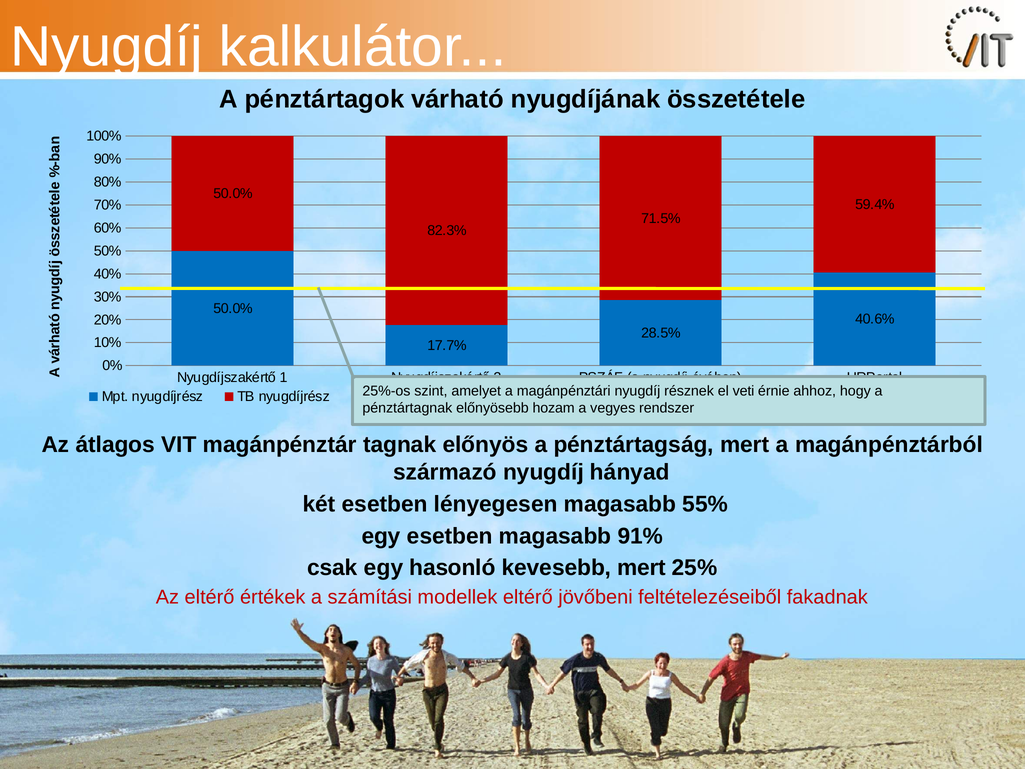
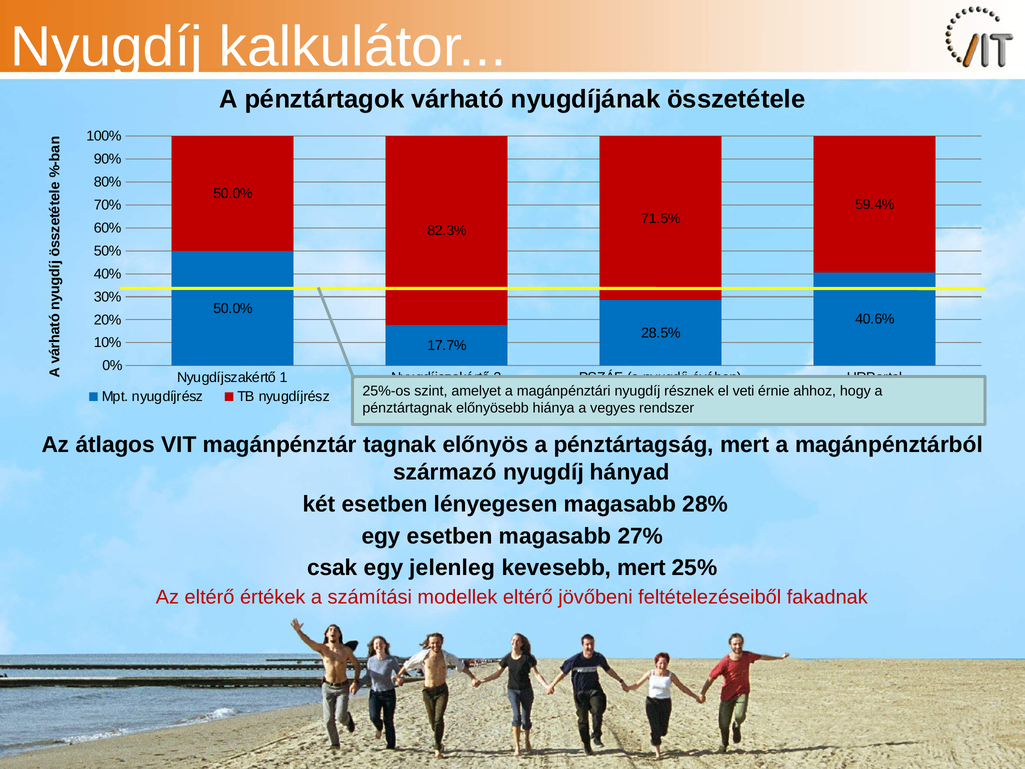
hozam: hozam -> hiánya (554, 408)
55%: 55% -> 28% (705, 504)
91%: 91% -> 27% (640, 536)
hasonló: hasonló -> jelenleg (452, 568)
